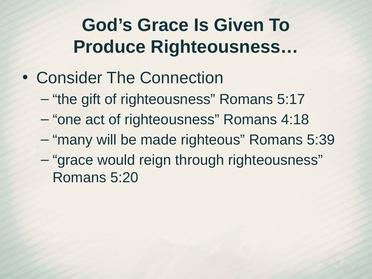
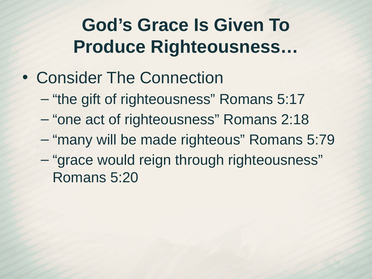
4:18: 4:18 -> 2:18 (295, 120)
5:39: 5:39 -> 5:79 (321, 140)
